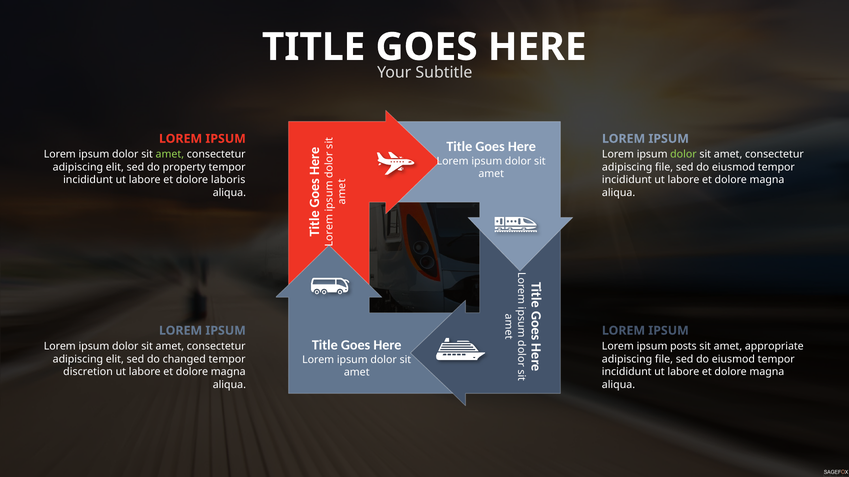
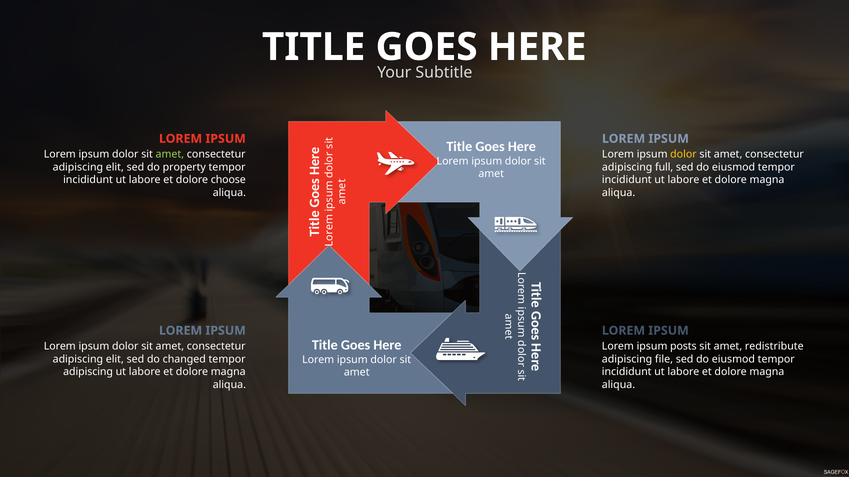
dolor colour: light green -> yellow (683, 155)
file: file -> full (664, 167)
laboris: laboris -> choose (228, 180)
appropriate: appropriate -> redistribute (774, 347)
discretion: discretion -> adipiscing (88, 372)
